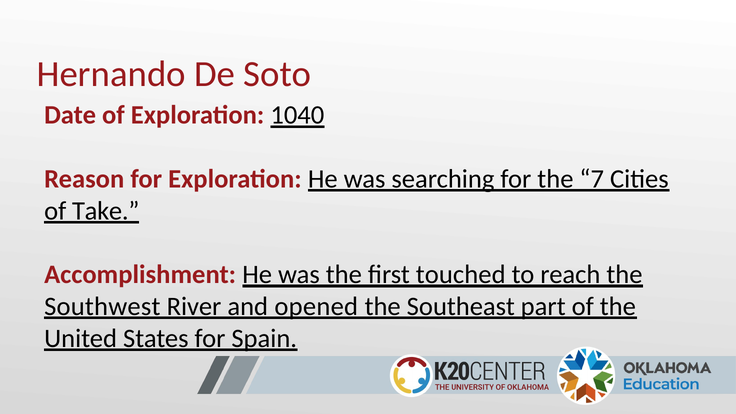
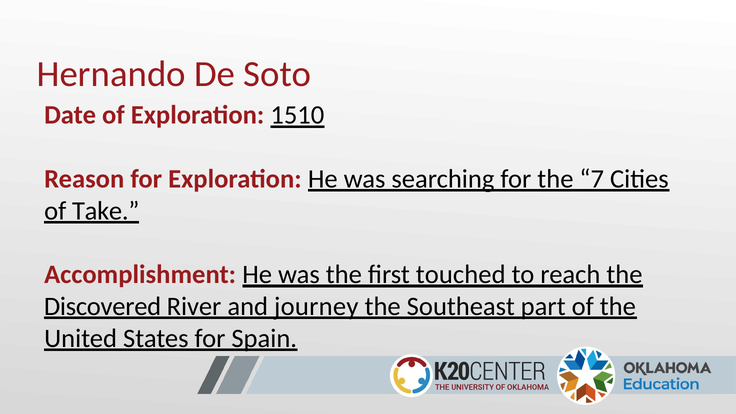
1040: 1040 -> 1510 (297, 115)
Southwest: Southwest -> Discovered (103, 306)
opened: opened -> journey (316, 306)
